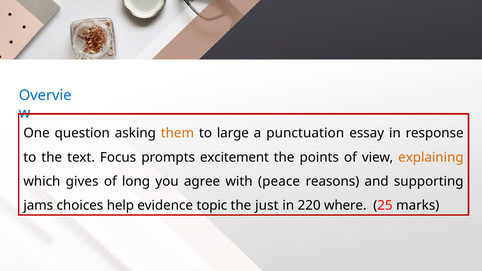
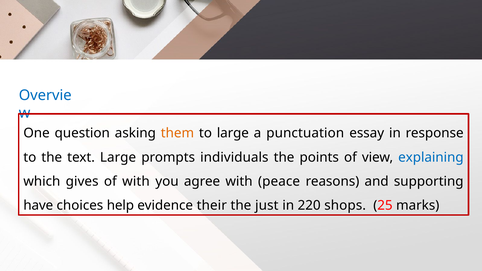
text Focus: Focus -> Large (118, 157)
excitement: excitement -> individuals (234, 157)
explaining colour: orange -> blue (431, 157)
of long: long -> with (136, 182)
jams: jams -> have (38, 206)
topic: topic -> their (212, 206)
where: where -> shops (345, 206)
